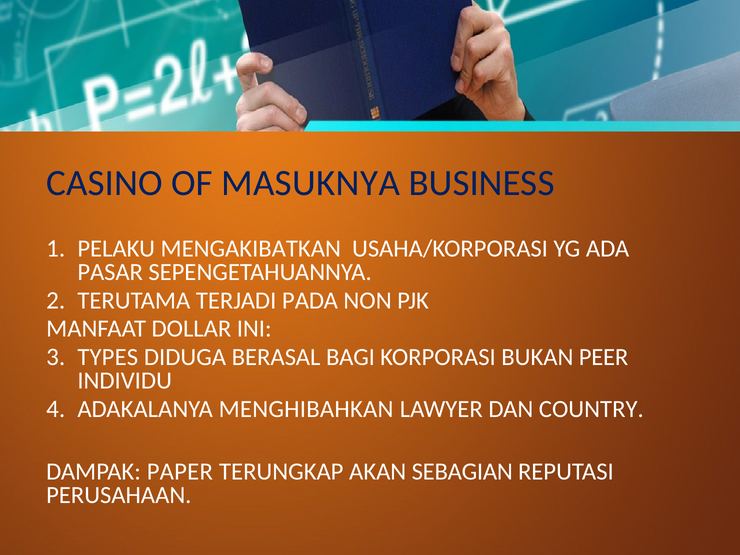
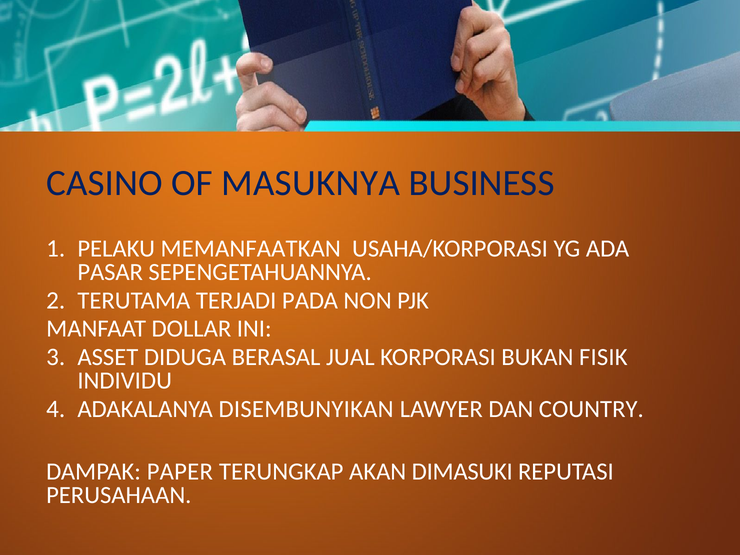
MENGAKIBATKAN: MENGAKIBATKAN -> MEMANFAATKAN (251, 249)
TYPES: TYPES -> ASSET (108, 357)
BAGI: BAGI -> JUAL (350, 357)
PEER: PEER -> FISIK (603, 357)
MENGHIBAHKAN: MENGHIBAHKAN -> DISEMBUNYIKAN (306, 409)
SEBAGIAN: SEBAGIAN -> DIMASUKI (462, 472)
